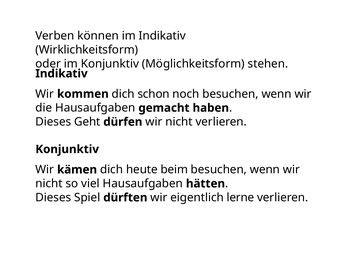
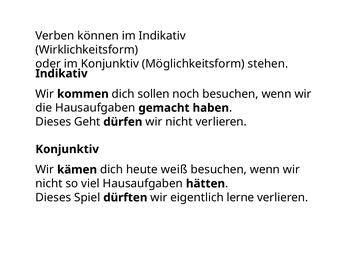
schon: schon -> sollen (154, 94)
beim: beim -> weiß (174, 169)
